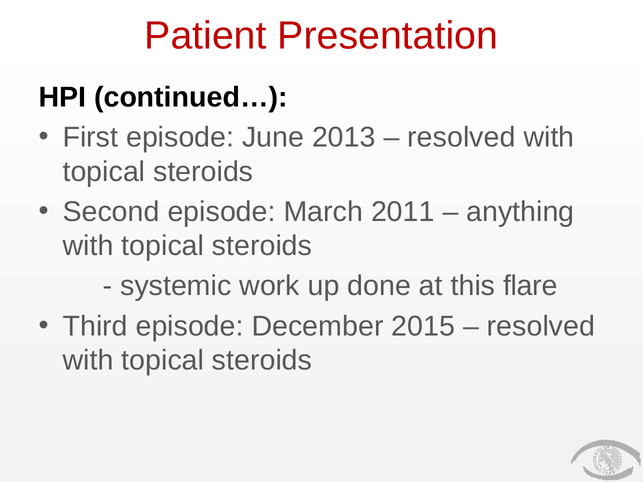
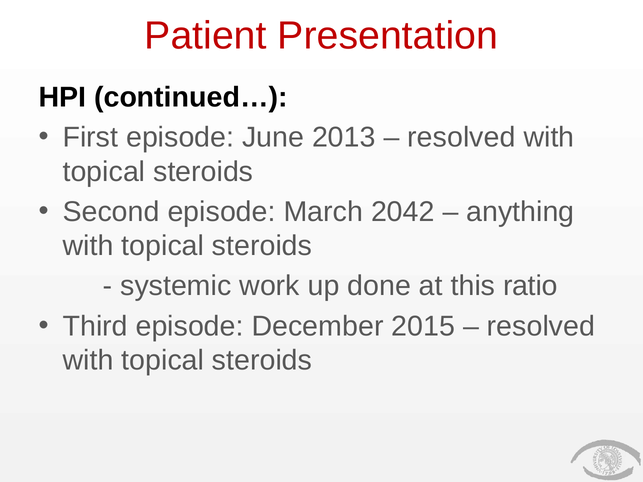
2011: 2011 -> 2042 (403, 212)
flare: flare -> ratio (530, 286)
